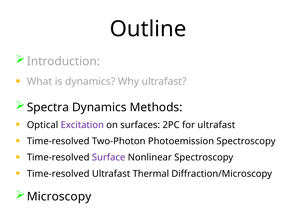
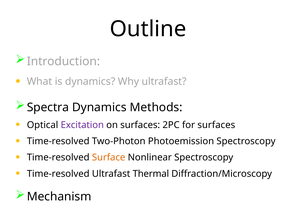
for ultrafast: ultrafast -> surfaces (216, 125)
Surface colour: purple -> orange (109, 157)
Microscopy: Microscopy -> Mechanism (59, 197)
